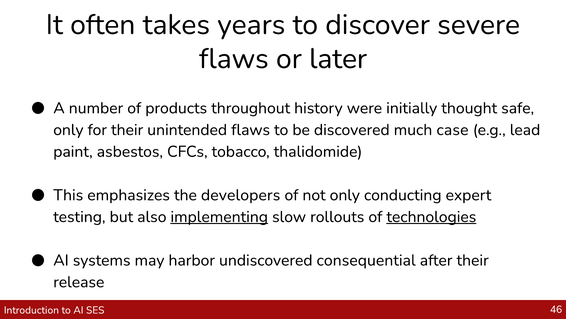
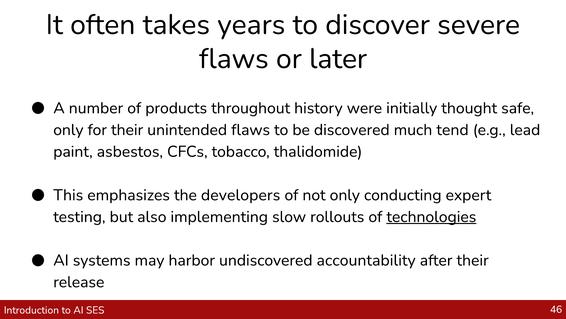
case: case -> tend (453, 130)
implementing underline: present -> none (219, 216)
consequential: consequential -> accountability (366, 260)
